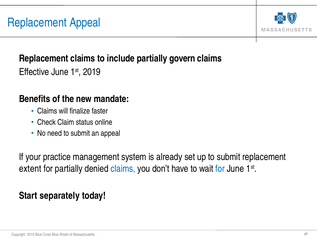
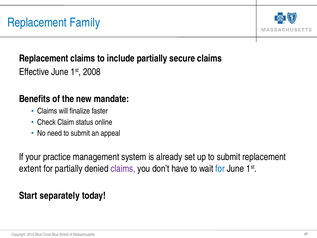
Replacement Appeal: Appeal -> Family (85, 22)
govern: govern -> secure (182, 58)
2019: 2019 -> 2008 (92, 72)
claims colour: blue -> purple (123, 168)
